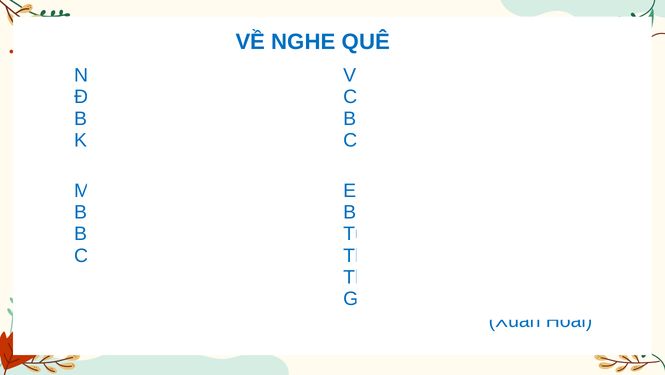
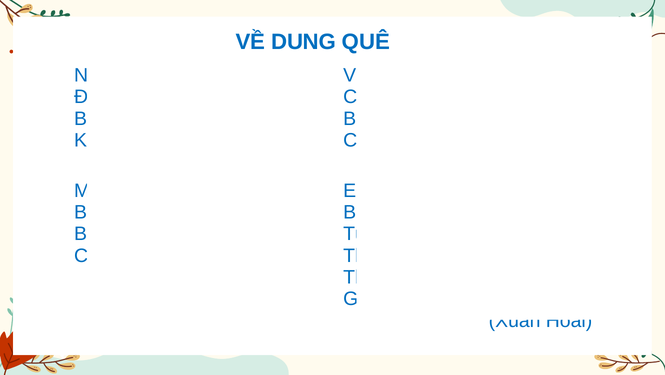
VỀ NGHE: NGHE -> DUNG (304, 42)
